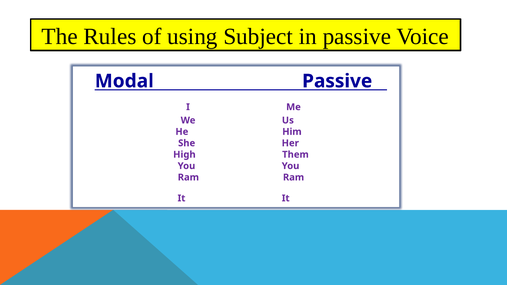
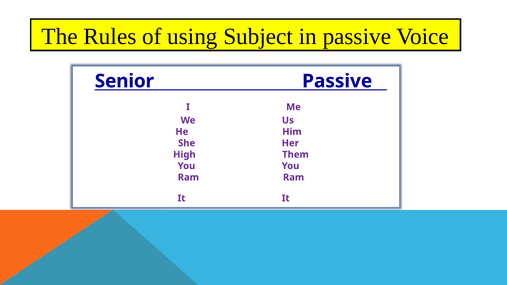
Modal: Modal -> Senior (124, 81)
